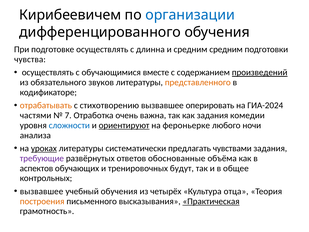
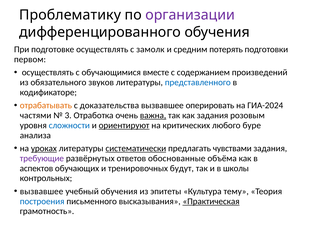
Кирибеевичем: Кирибеевичем -> Проблематику (70, 15)
организации colour: blue -> purple (190, 15)
длинна: длинна -> замолк (150, 49)
средним средним: средним -> потерять (226, 49)
чувства: чувства -> первом (30, 59)
произведений underline: present -> none (260, 72)
представленного colour: orange -> blue (198, 82)
стихотворению: стихотворению -> доказательства (109, 105)
7: 7 -> 3 (68, 115)
важна underline: none -> present (153, 115)
комедии: комедии -> розовым (247, 115)
фероньерке: фероньерке -> критических (186, 125)
ночи: ночи -> буре (252, 125)
систематически underline: none -> present (136, 148)
общее: общее -> школы (236, 168)
четырёх: четырёх -> эпитеты (166, 191)
отца: отца -> тему (236, 191)
построения colour: orange -> blue (42, 201)
